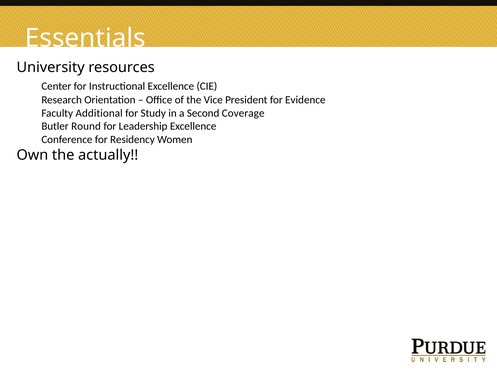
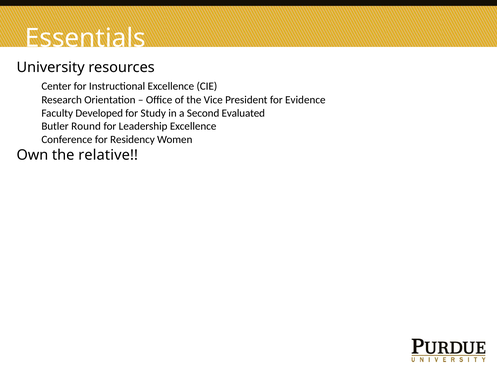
Additional: Additional -> Developed (99, 113)
Coverage: Coverage -> Evaluated (243, 113)
actually: actually -> relative (108, 155)
